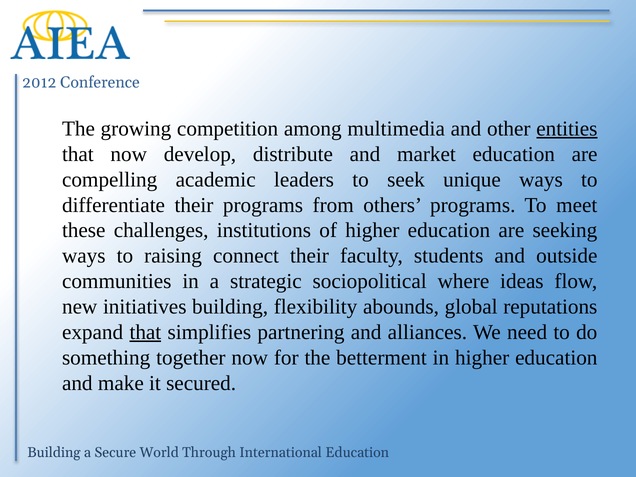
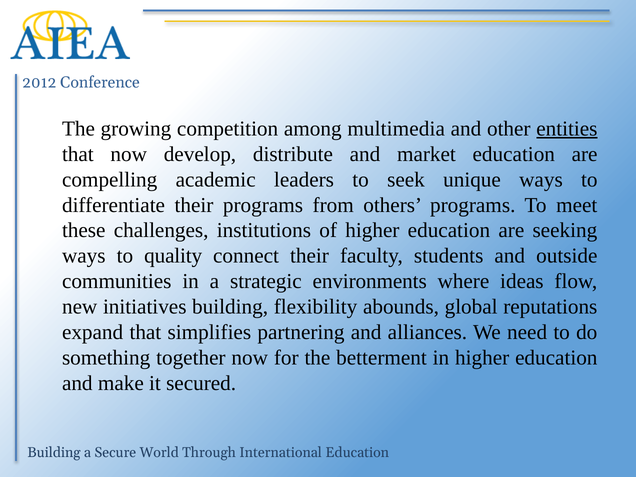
raising: raising -> quality (173, 256)
sociopolitical: sociopolitical -> environments (370, 281)
that underline: present -> none (145, 332)
